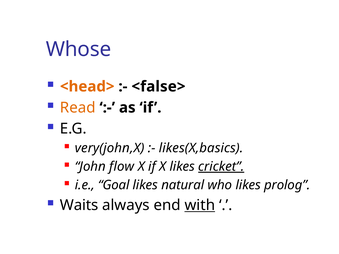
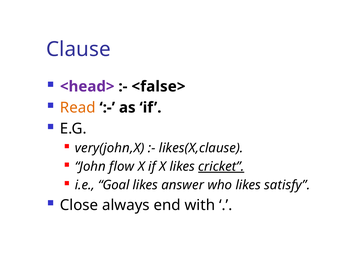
Whose: Whose -> Clause (78, 49)
<head> colour: orange -> purple (87, 87)
likes(X,basics: likes(X,basics -> likes(X,clause (201, 148)
natural: natural -> answer (183, 185)
prolog: prolog -> satisfy (287, 185)
Waits: Waits -> Close (79, 205)
with underline: present -> none (200, 205)
